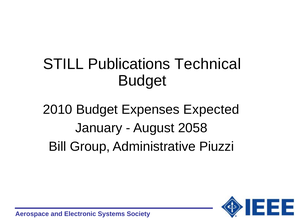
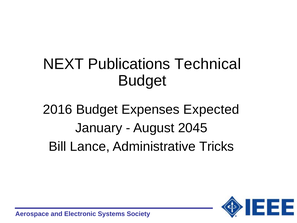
STILL: STILL -> NEXT (63, 64)
2010: 2010 -> 2016 (58, 109)
2058: 2058 -> 2045 (193, 128)
Group: Group -> Lance (90, 146)
Piuzzi: Piuzzi -> Tricks (217, 146)
